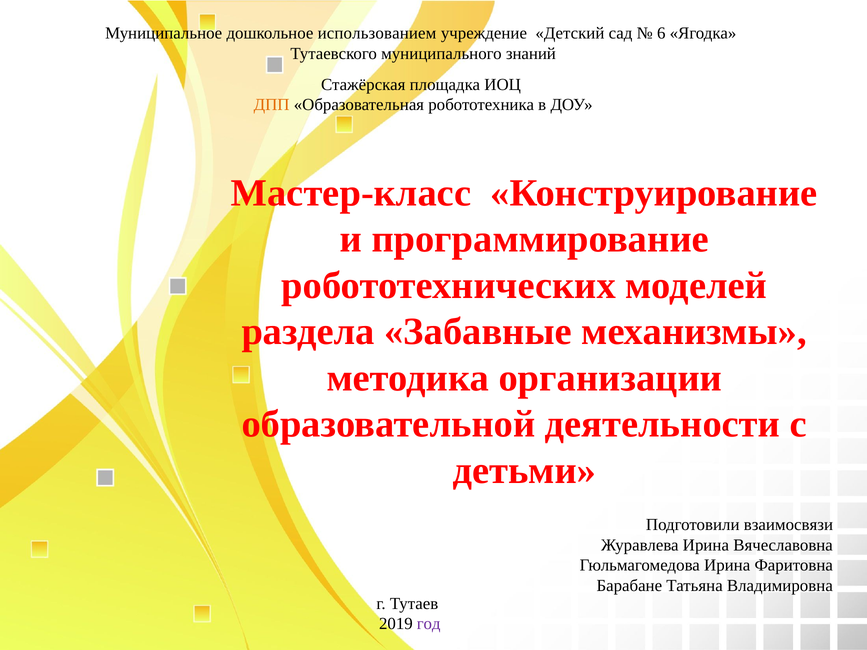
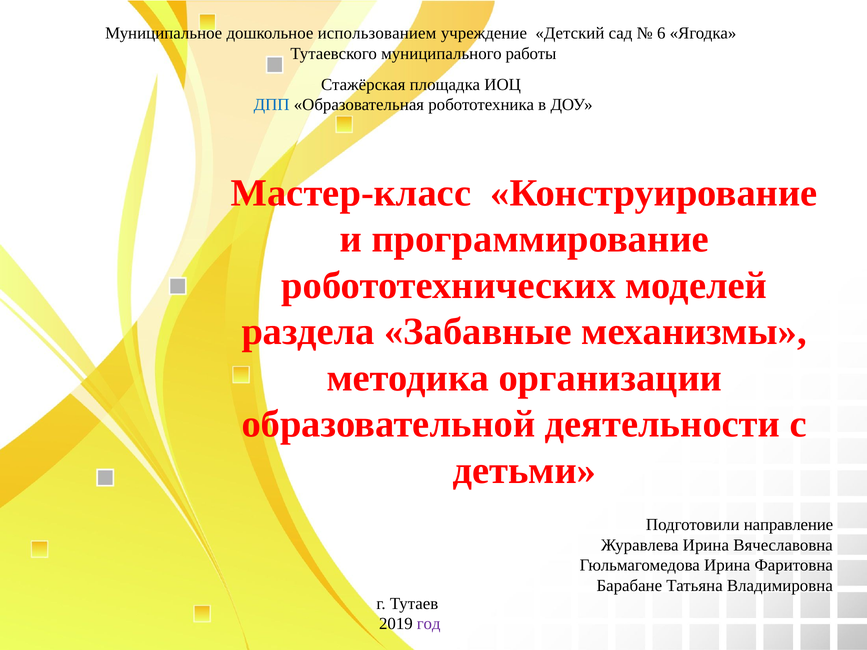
знаний: знаний -> работы (531, 54)
ДПП colour: orange -> blue (272, 105)
взаимосвязи: взаимосвязи -> направление (788, 525)
